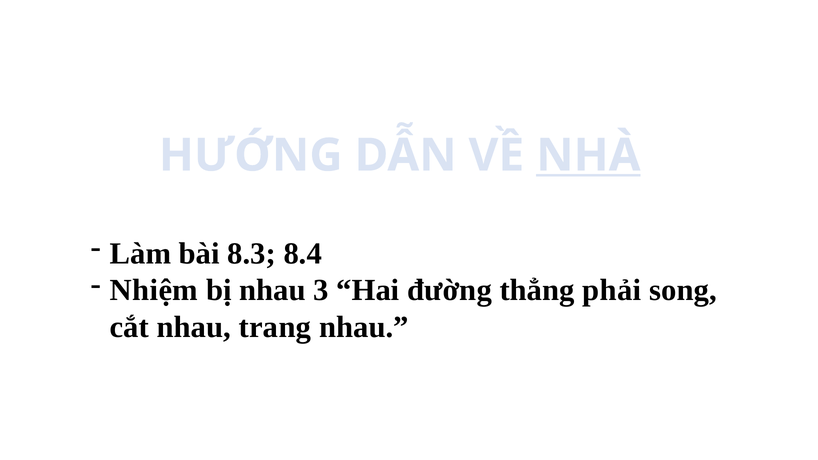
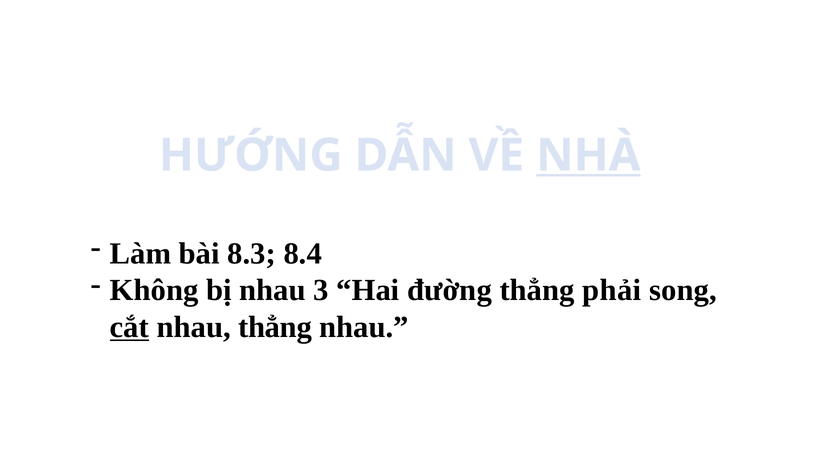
Nhiệm: Nhiệm -> Không (154, 290)
cắt underline: none -> present (129, 327)
nhau trang: trang -> thẳng (275, 327)
